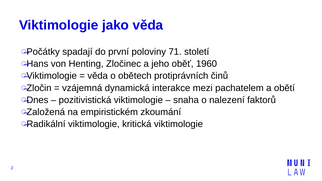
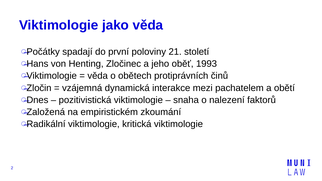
71: 71 -> 21 (175, 52)
1960: 1960 -> 1993 (207, 64)
